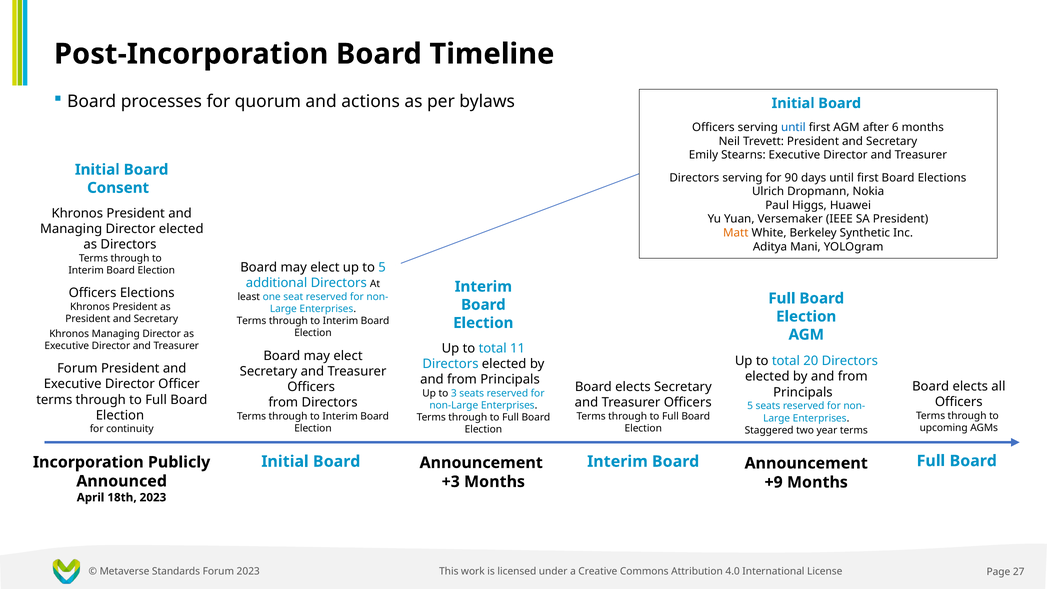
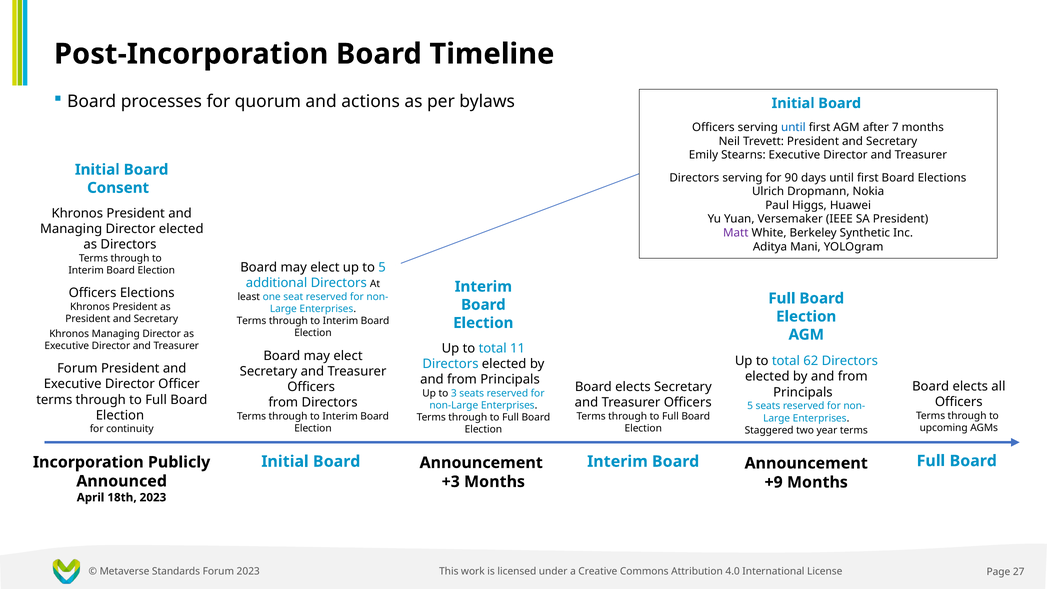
6: 6 -> 7 (895, 127)
Matt colour: orange -> purple (736, 233)
20: 20 -> 62 (811, 361)
